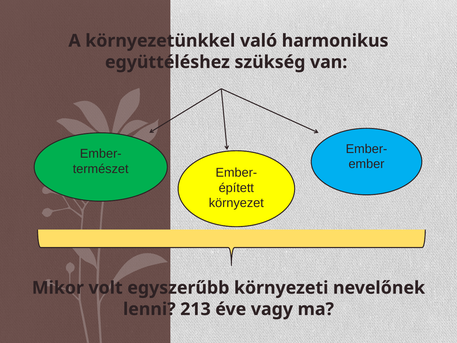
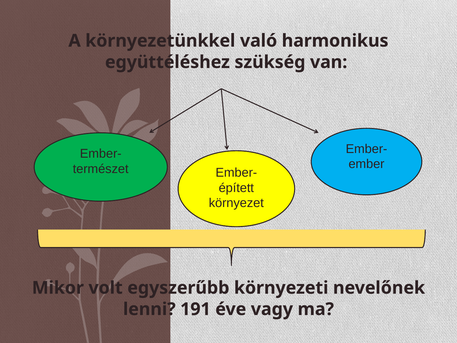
213: 213 -> 191 (195, 309)
